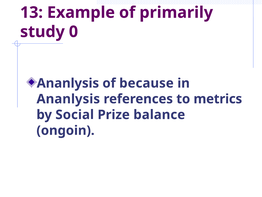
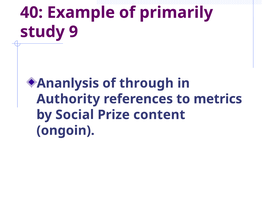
13: 13 -> 40 (31, 12)
0: 0 -> 9 (73, 32)
because: because -> through (146, 83)
Ananlysis: Ananlysis -> Authority (68, 99)
balance: balance -> content (159, 114)
